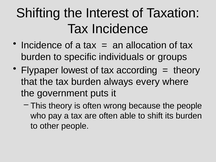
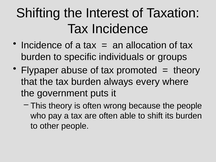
lowest: lowest -> abuse (74, 70)
according: according -> promoted (137, 70)
